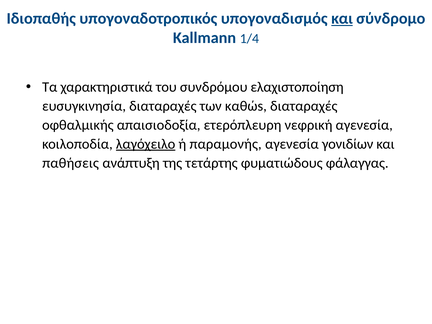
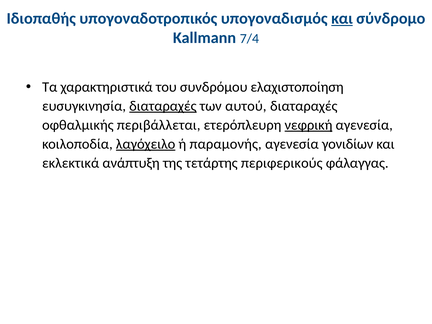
1/4: 1/4 -> 7/4 (249, 39)
διαταραχές underline: none -> present (163, 106)
καθώs: καθώs -> αυτού (246, 106)
απαισιοδοξία: απαισιοδοξία -> περιβάλλεται (159, 125)
νεφρική underline: none -> present (309, 125)
παθήσεις: παθήσεις -> εκλεκτικά (71, 163)
φυματιώδους: φυματιώδους -> περιφερικούς (282, 163)
